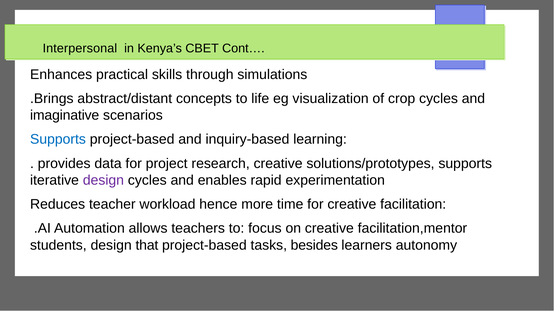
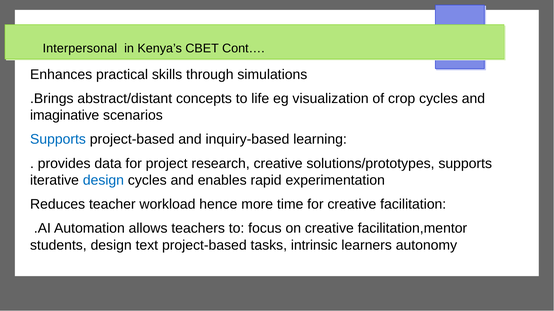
design colour: purple -> blue (103, 181)
that: that -> text (147, 246)
besides: besides -> intrinsic (314, 246)
